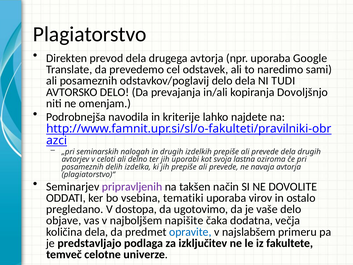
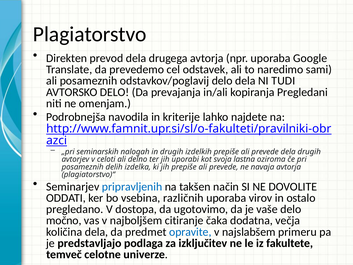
Dovoljšnjo: Dovoljšnjo -> Pregledani (302, 92)
pripravljenih colour: purple -> blue (132, 186)
tematiki: tematiki -> različnih (183, 198)
objave: objave -> močno (64, 220)
napišite: napišite -> citiranje (184, 220)
